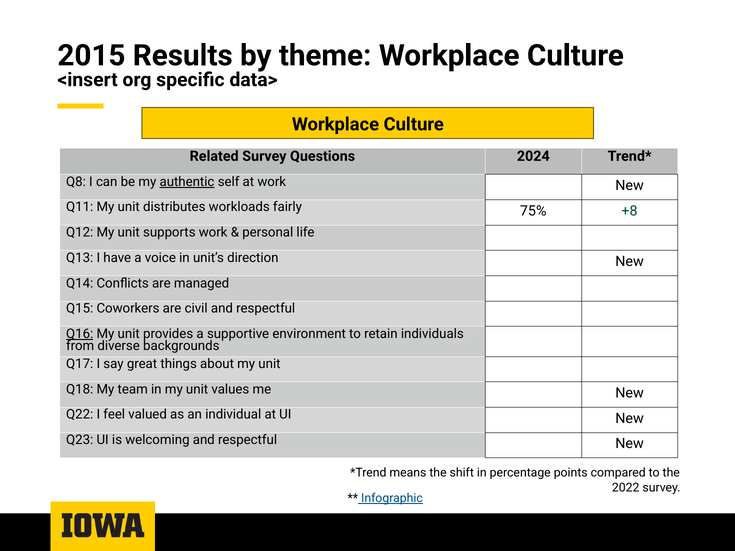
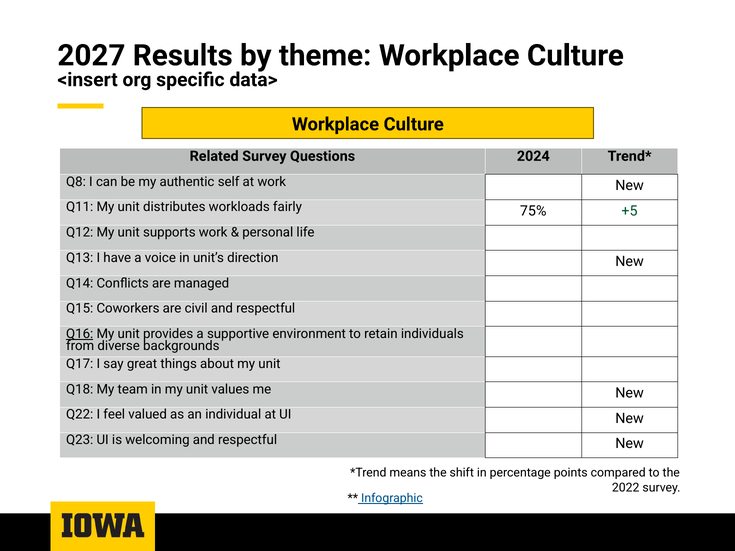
2015: 2015 -> 2027 (91, 56)
authentic underline: present -> none (187, 182)
+8: +8 -> +5 (630, 211)
